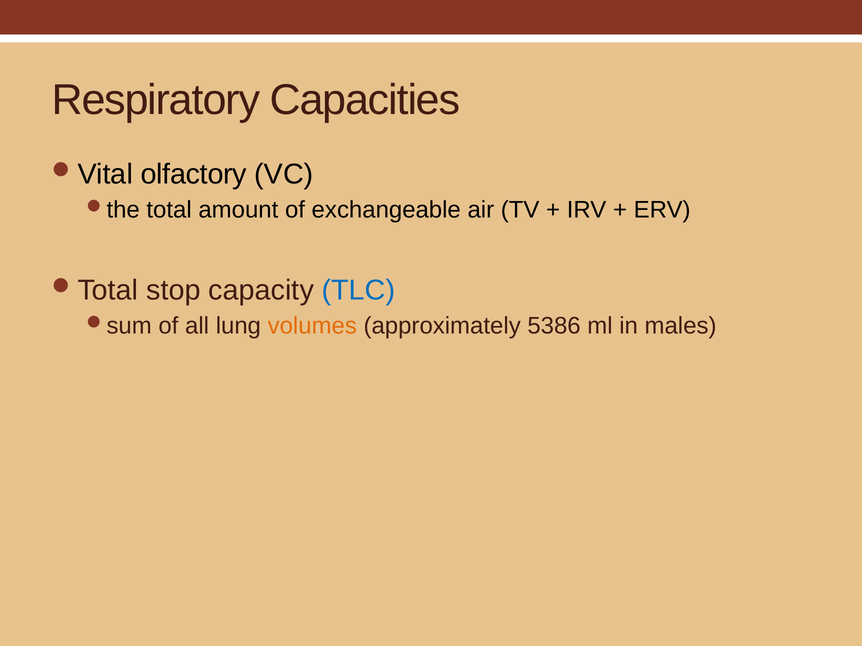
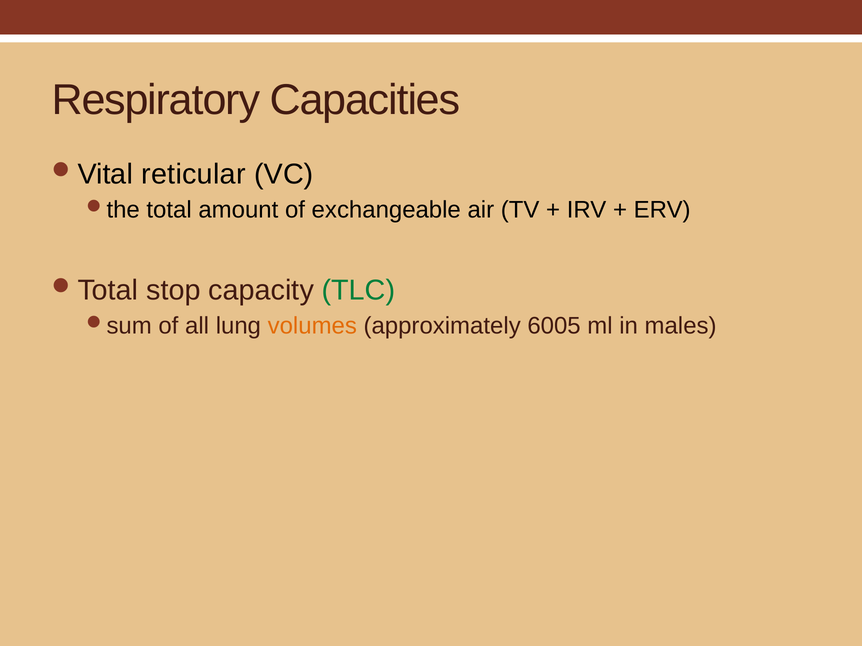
olfactory: olfactory -> reticular (193, 174)
TLC colour: blue -> green (359, 291)
5386: 5386 -> 6005 (554, 326)
